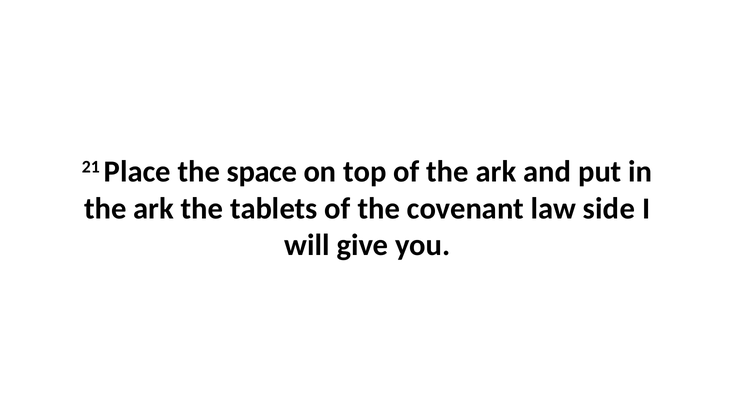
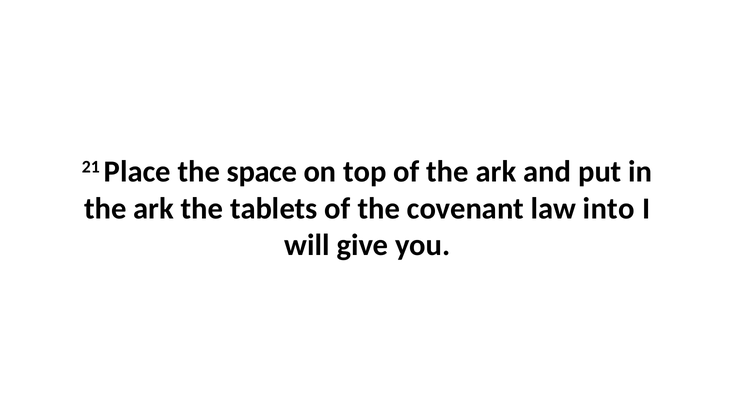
side: side -> into (609, 209)
